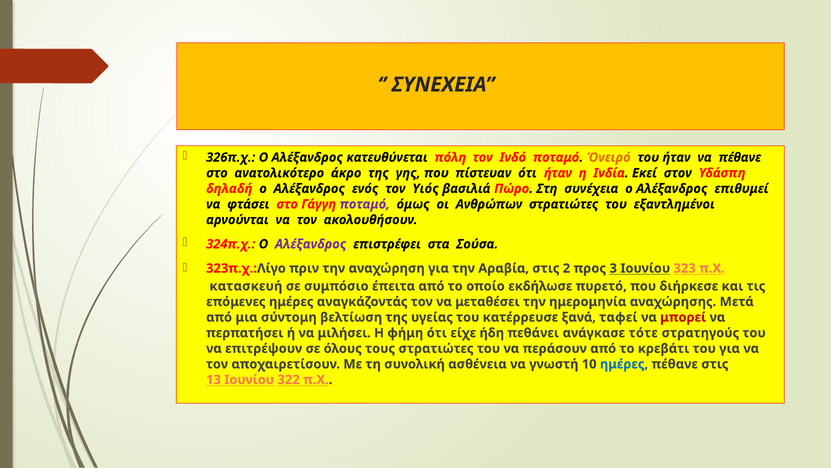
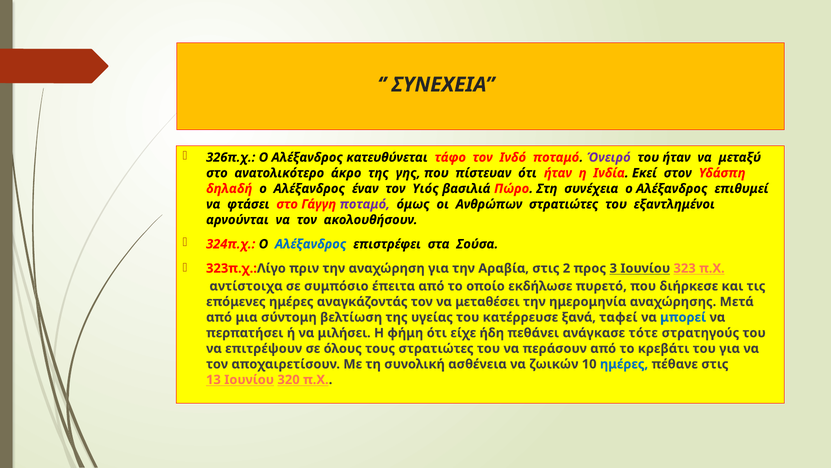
πόλη: πόλη -> τάφο (450, 157)
Όνειρό colour: orange -> purple (609, 157)
να πέθανε: πέθανε -> μεταξύ (740, 157)
ενός: ενός -> έναν (365, 188)
Αλέξανδρος colour: purple -> blue (311, 244)
κατασκευή: κατασκευή -> αντίστοιχα (246, 286)
μπορεί colour: red -> blue (683, 317)
γνωστή: γνωστή -> ζωικών (554, 364)
322: 322 -> 320 (289, 379)
